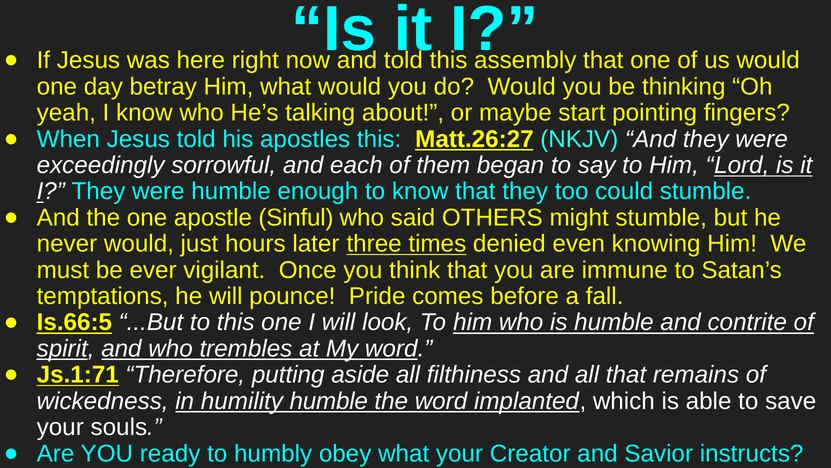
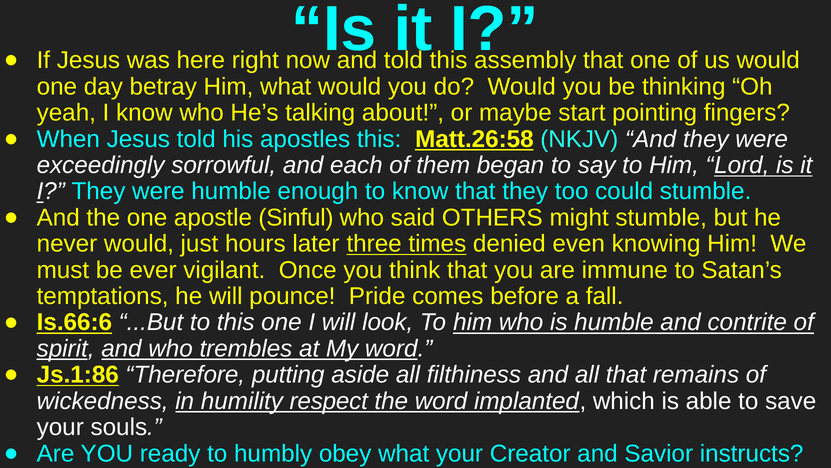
Matt.26:27: Matt.26:27 -> Matt.26:58 (474, 139)
Is.66:5: Is.66:5 -> Is.66:6 (74, 322)
Js.1:71: Js.1:71 -> Js.1:86 (78, 374)
humility humble: humble -> respect (329, 401)
